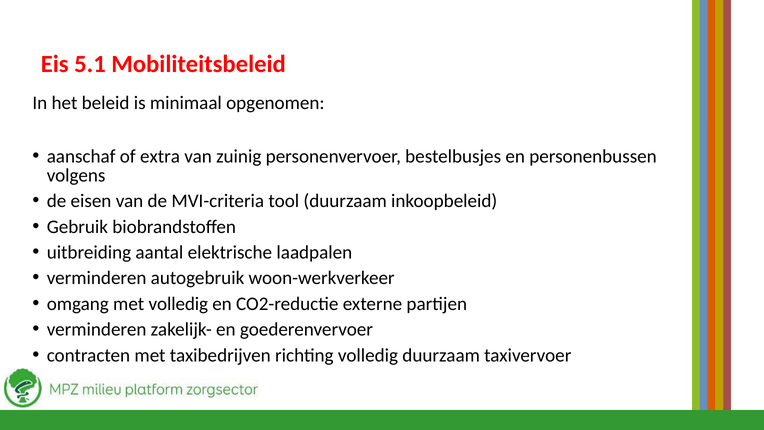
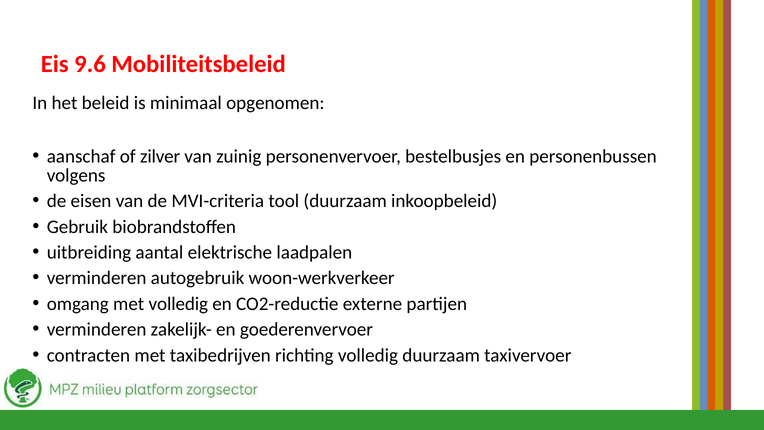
5.1: 5.1 -> 9.6 (90, 64)
extra: extra -> zilver (160, 157)
